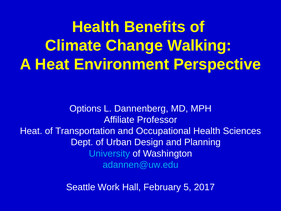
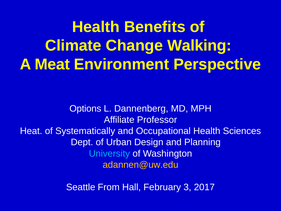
A Heat: Heat -> Meat (52, 64)
Transportation: Transportation -> Systematically (85, 131)
adannen@uw.edu colour: light blue -> yellow (141, 165)
Work: Work -> From (109, 187)
5: 5 -> 3 (187, 187)
